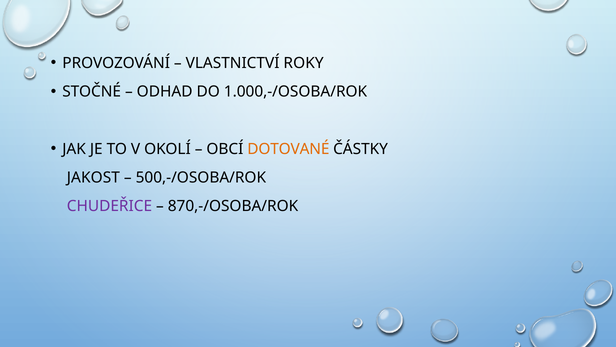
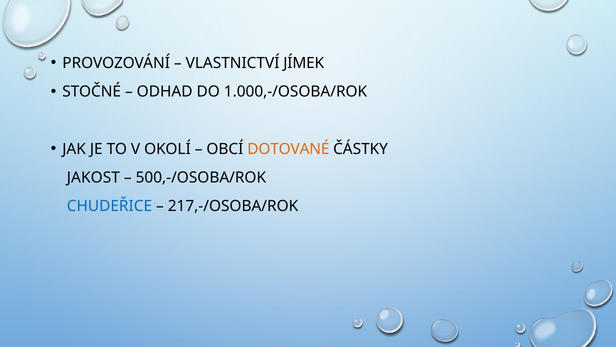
ROKY: ROKY -> JÍMEK (304, 63)
CHUDEŘICE colour: purple -> blue (109, 206)
870,-/OSOBA/ROK: 870,-/OSOBA/ROK -> 217,-/OSOBA/ROK (233, 206)
